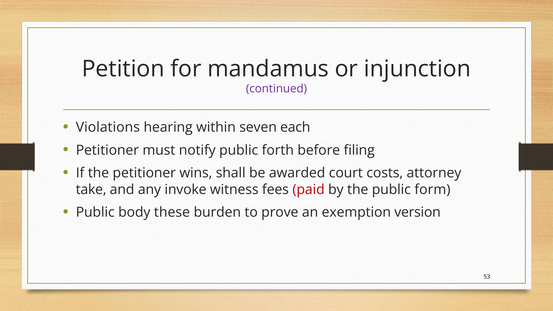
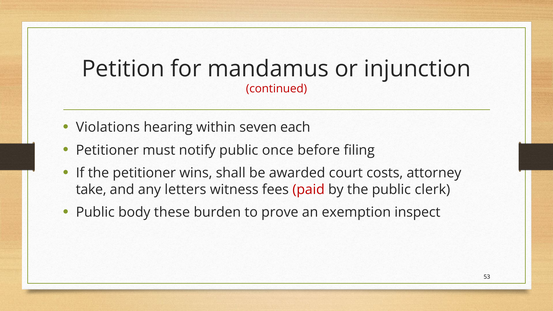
continued colour: purple -> red (276, 89)
forth: forth -> once (278, 150)
invoke: invoke -> letters (185, 190)
form: form -> clerk (432, 190)
version: version -> inspect (417, 212)
